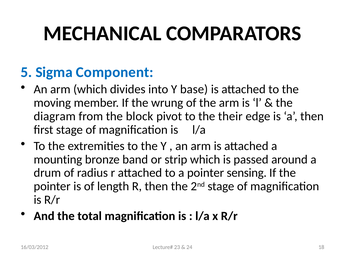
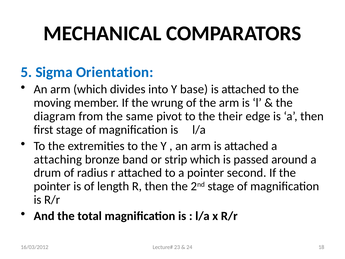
Component: Component -> Orientation (115, 72)
block: block -> same (140, 116)
mounting: mounting -> attaching (58, 159)
sensing: sensing -> second (247, 173)
